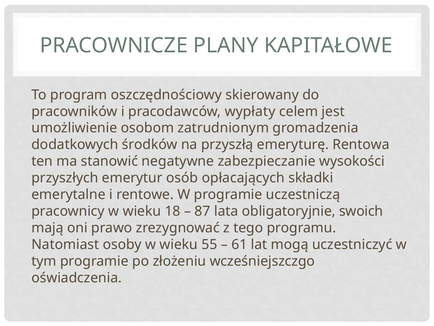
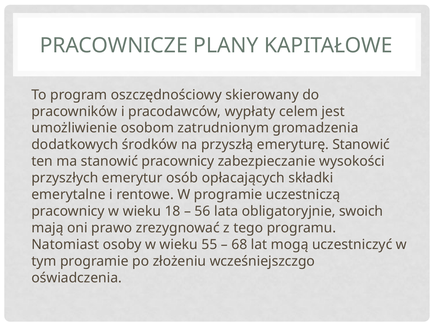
emeryturę Rentowa: Rentowa -> Stanowić (361, 145)
stanowić negatywne: negatywne -> pracownicy (178, 161)
87: 87 -> 56 (203, 211)
61: 61 -> 68 (239, 244)
